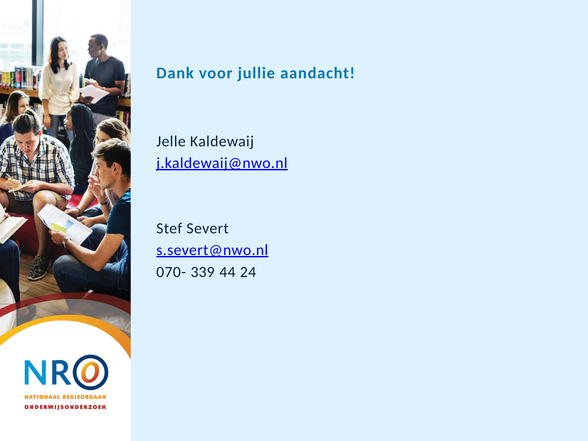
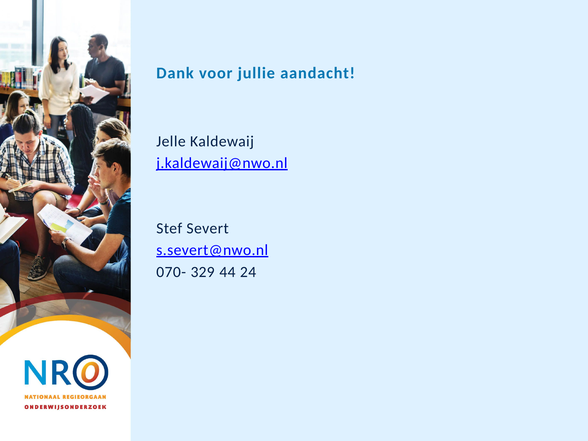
339: 339 -> 329 (203, 272)
